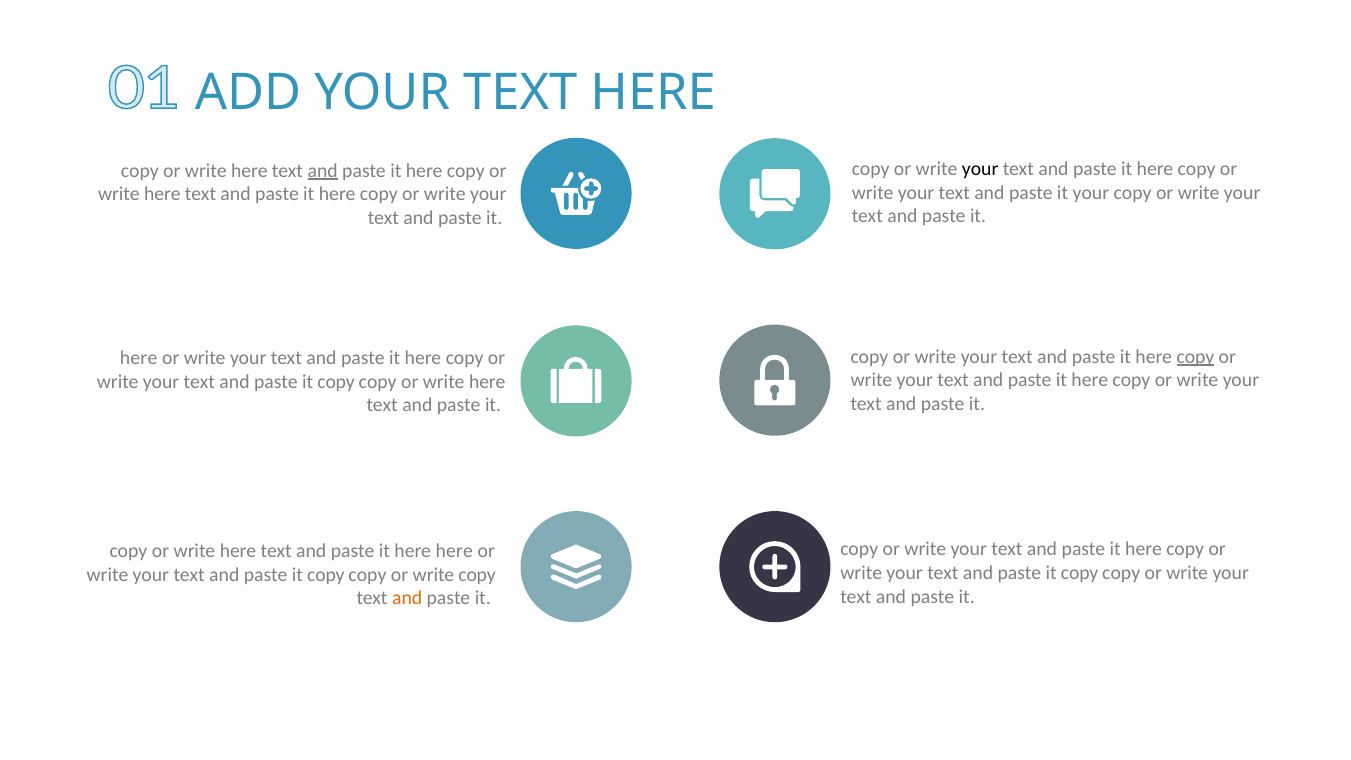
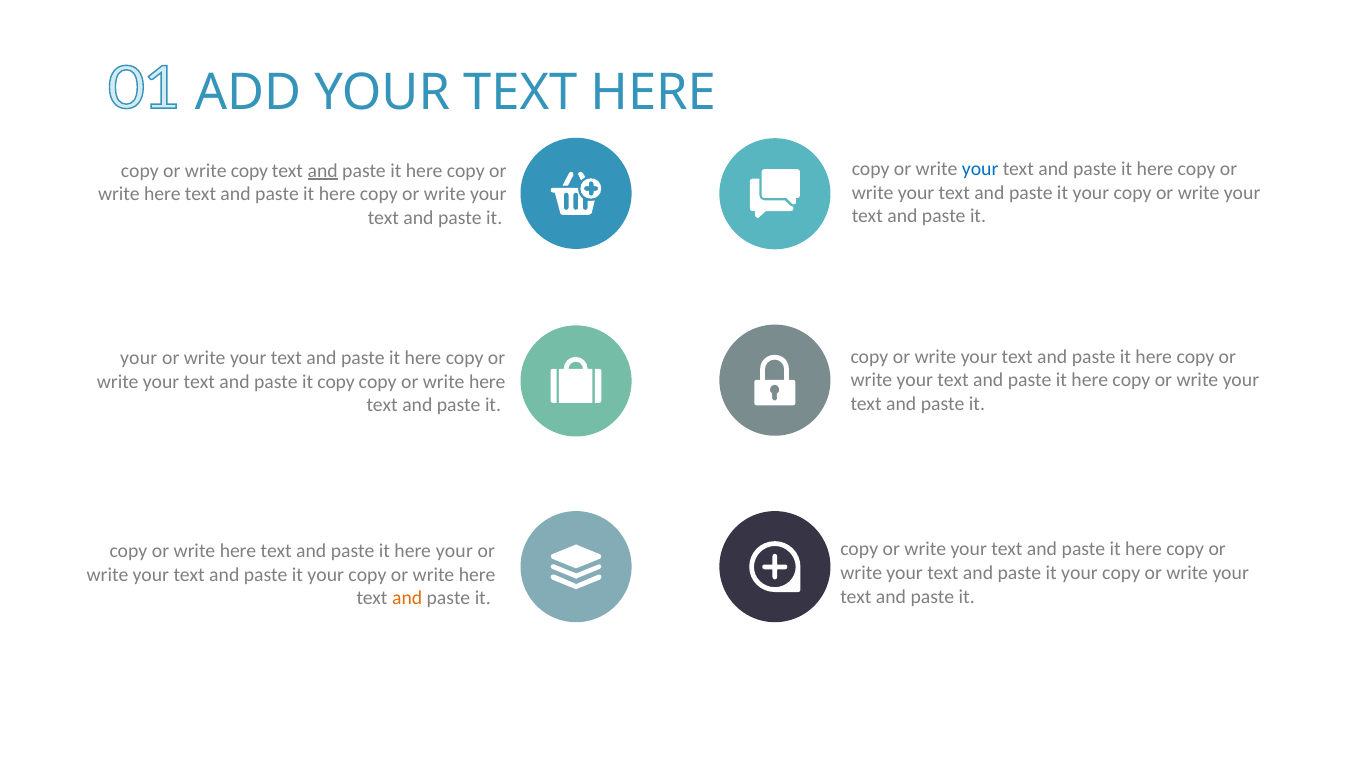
your colour: black -> blue (980, 169)
here: here -> copy (249, 171)
copy underline: present -> none (1195, 357)
here: here -> your (139, 358)
here here: here -> your (454, 551)
copy: copy -> your (1080, 573)
copy: copy -> your (326, 575)
copy: copy -> here (477, 575)
